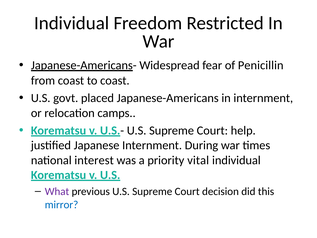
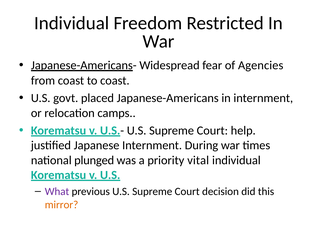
Penicillin: Penicillin -> Agencies (261, 65)
interest: interest -> plunged (94, 160)
mirror colour: blue -> orange (62, 204)
